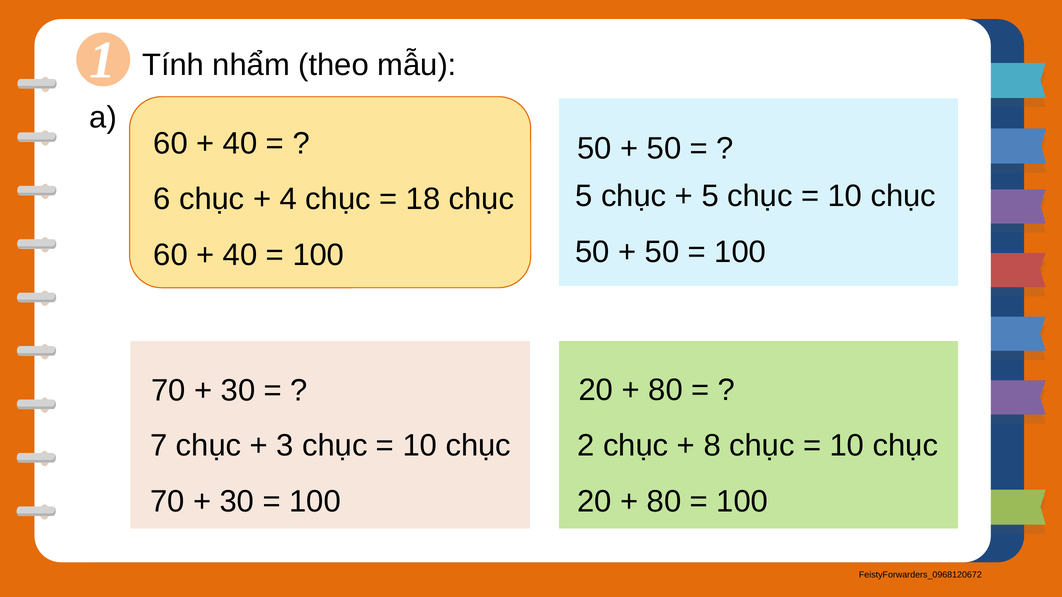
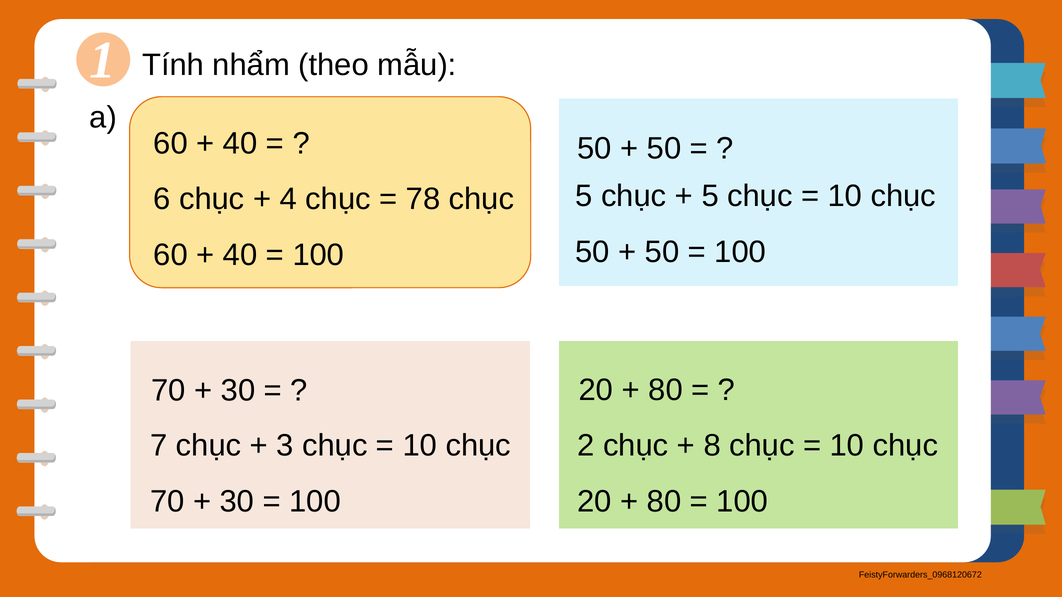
18: 18 -> 78 (423, 199)
